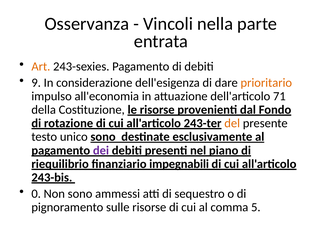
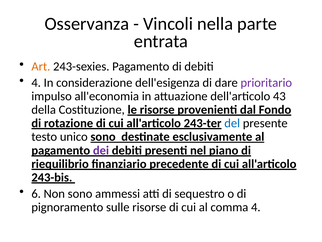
9: 9 -> 4 (36, 82)
prioritario colour: orange -> purple (266, 82)
71: 71 -> 43 (279, 96)
del colour: orange -> blue (232, 123)
impegnabili: impegnabili -> precedente (179, 164)
0: 0 -> 6 (36, 193)
comma 5: 5 -> 4 (256, 207)
